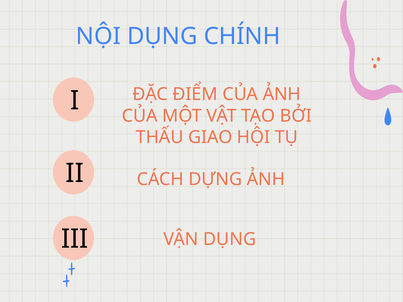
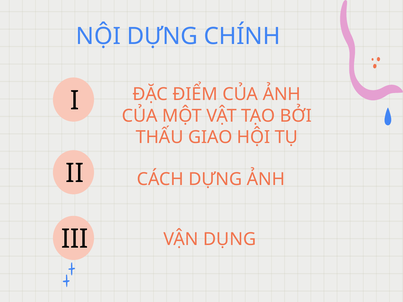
NỘI DỤNG: DỤNG -> DỰNG (162, 36)
